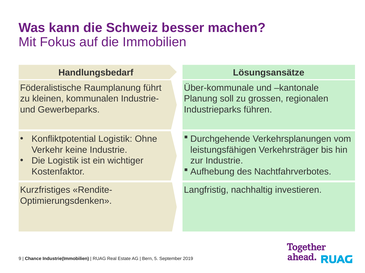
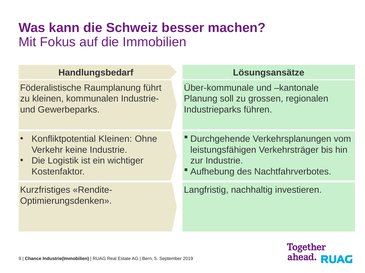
Konfliktpotential Logistik: Logistik -> Kleinen (115, 139)
